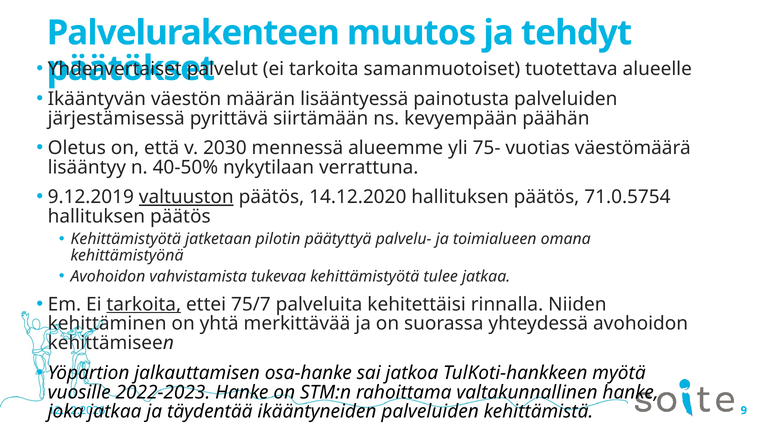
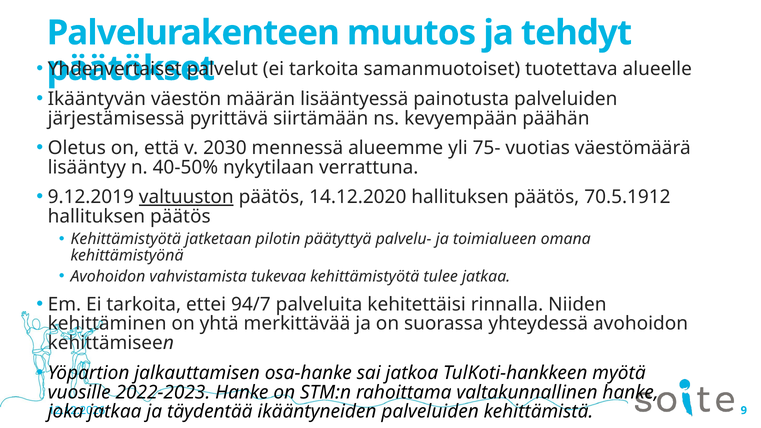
71.0.5754: 71.0.5754 -> 70.5.1912 (627, 197)
tarkoita underline: present -> none (144, 304)
75/7: 75/7 -> 94/7 (251, 304)
